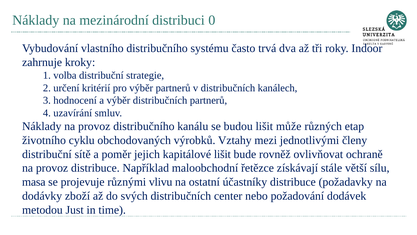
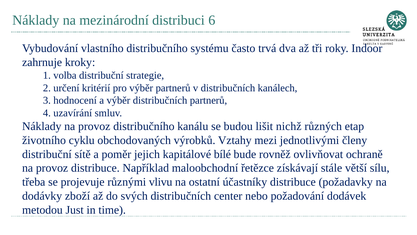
0: 0 -> 6 (212, 20)
může: může -> nichž (289, 126)
kapitálové lišit: lišit -> bílé (222, 154)
masa: masa -> třeba (34, 182)
